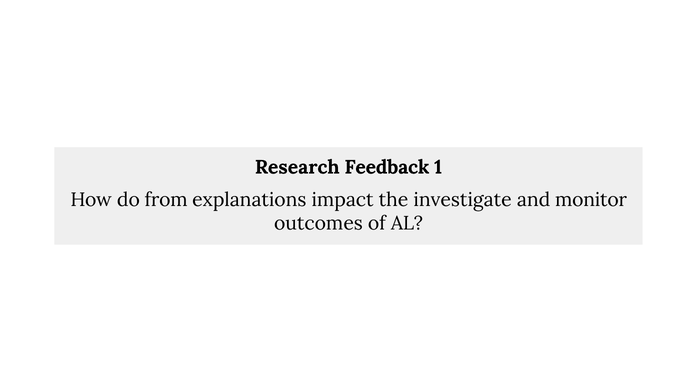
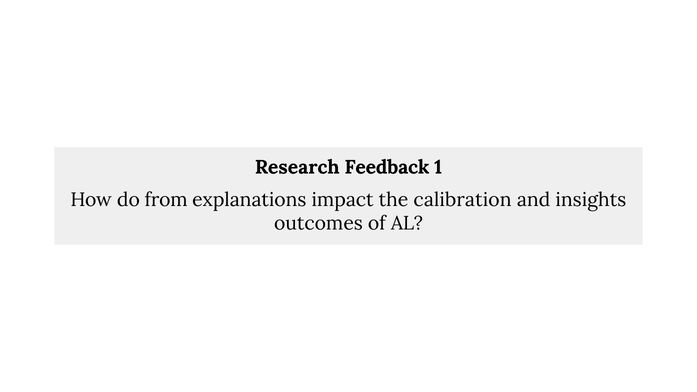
investigate: investigate -> calibration (463, 200)
monitor: monitor -> insights (591, 200)
